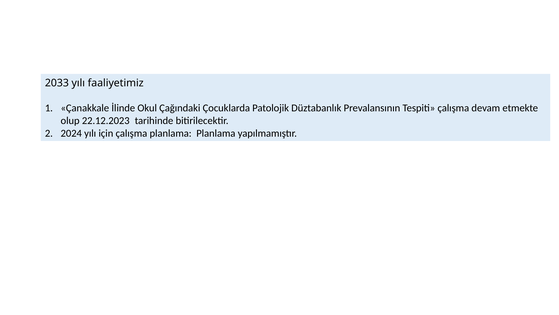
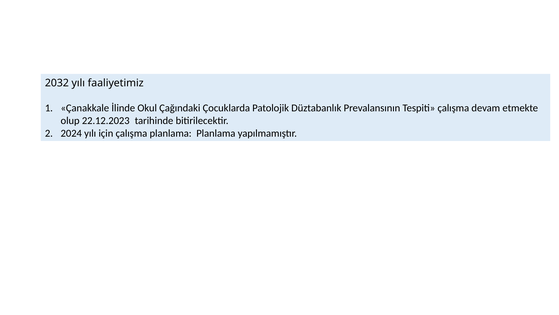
2033: 2033 -> 2032 (57, 83)
